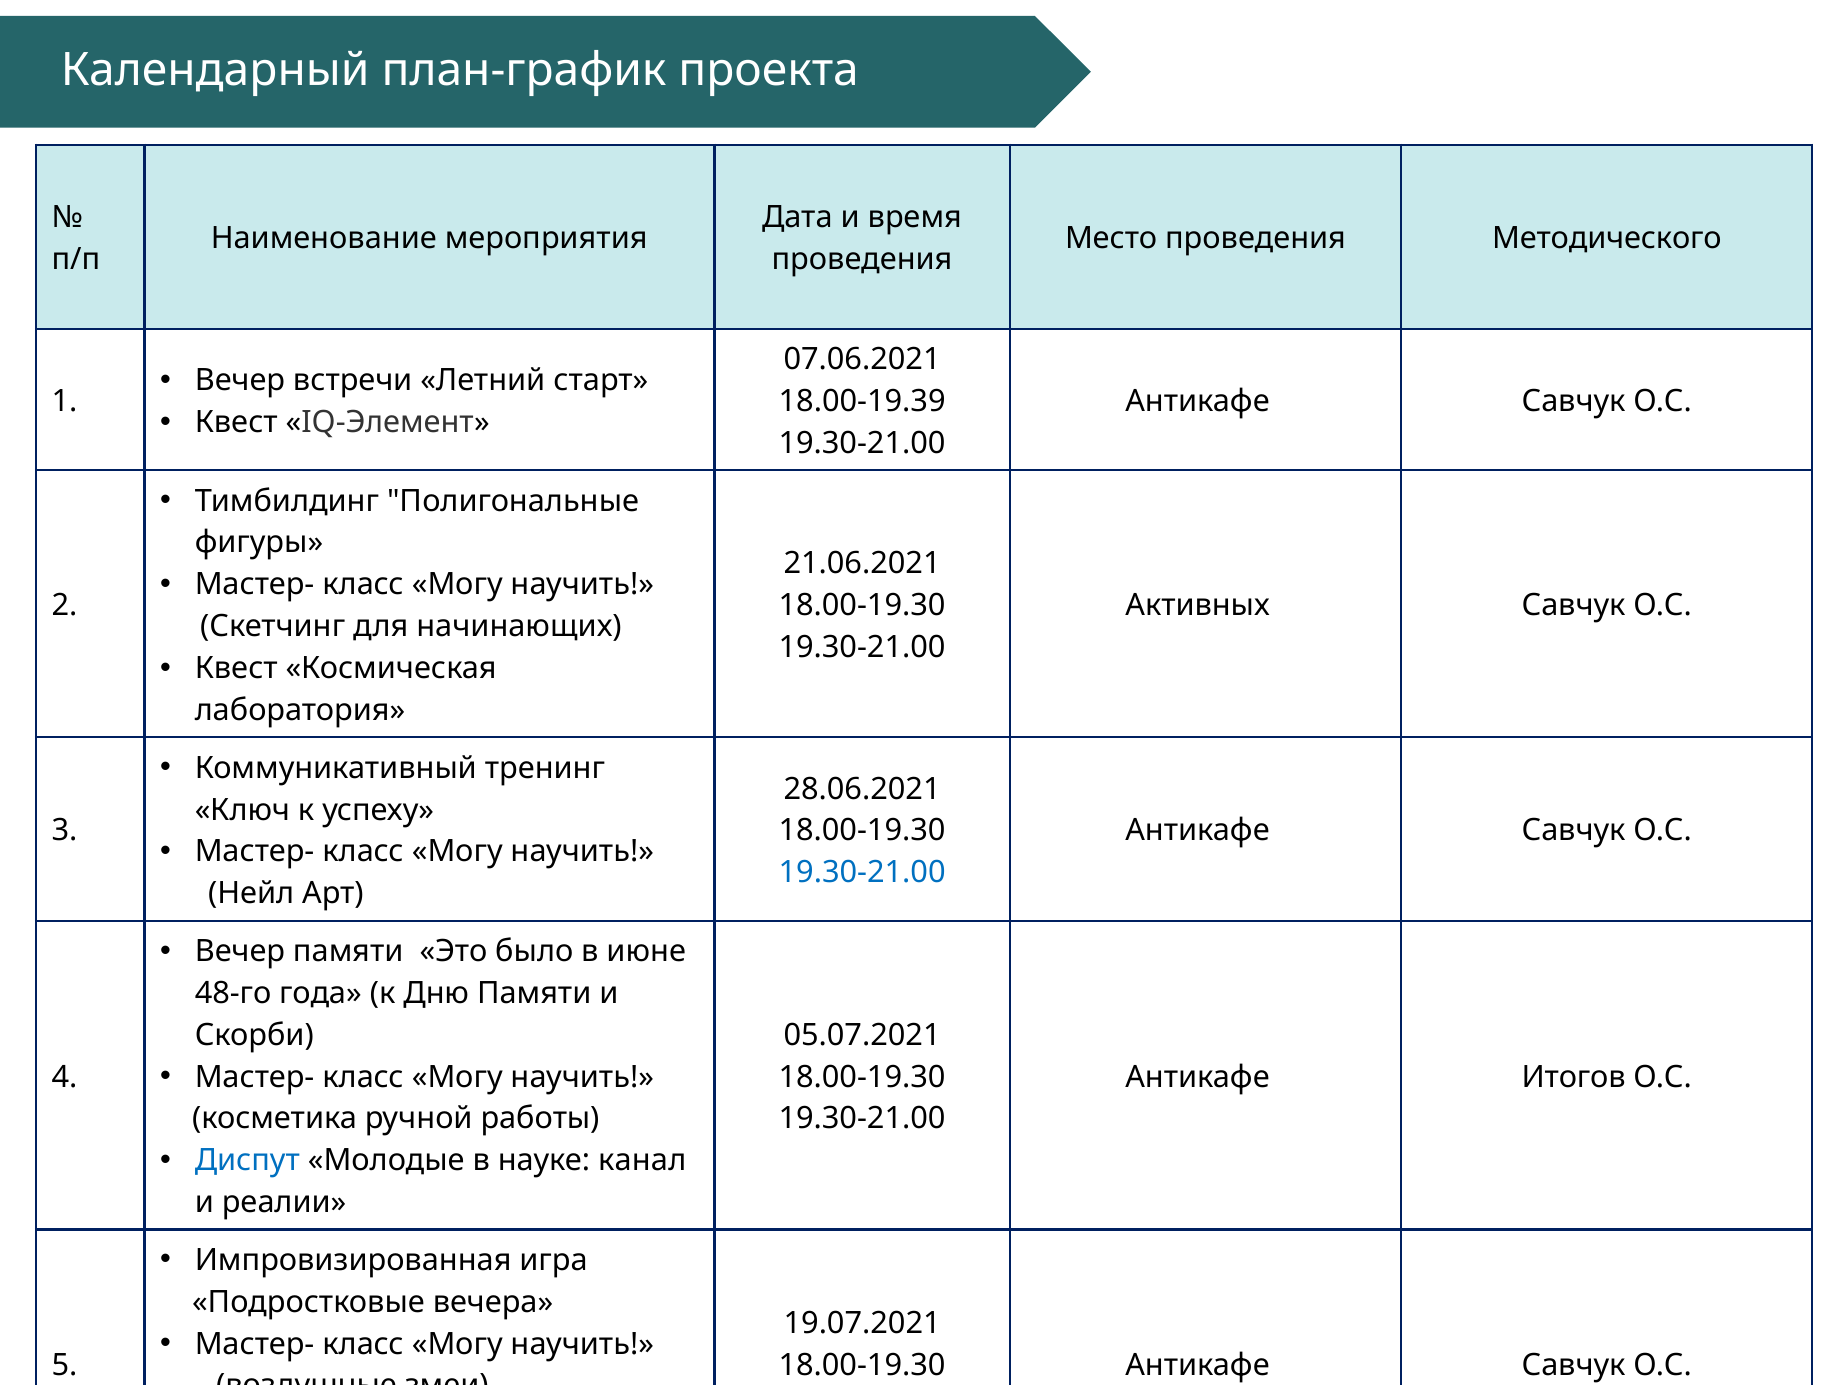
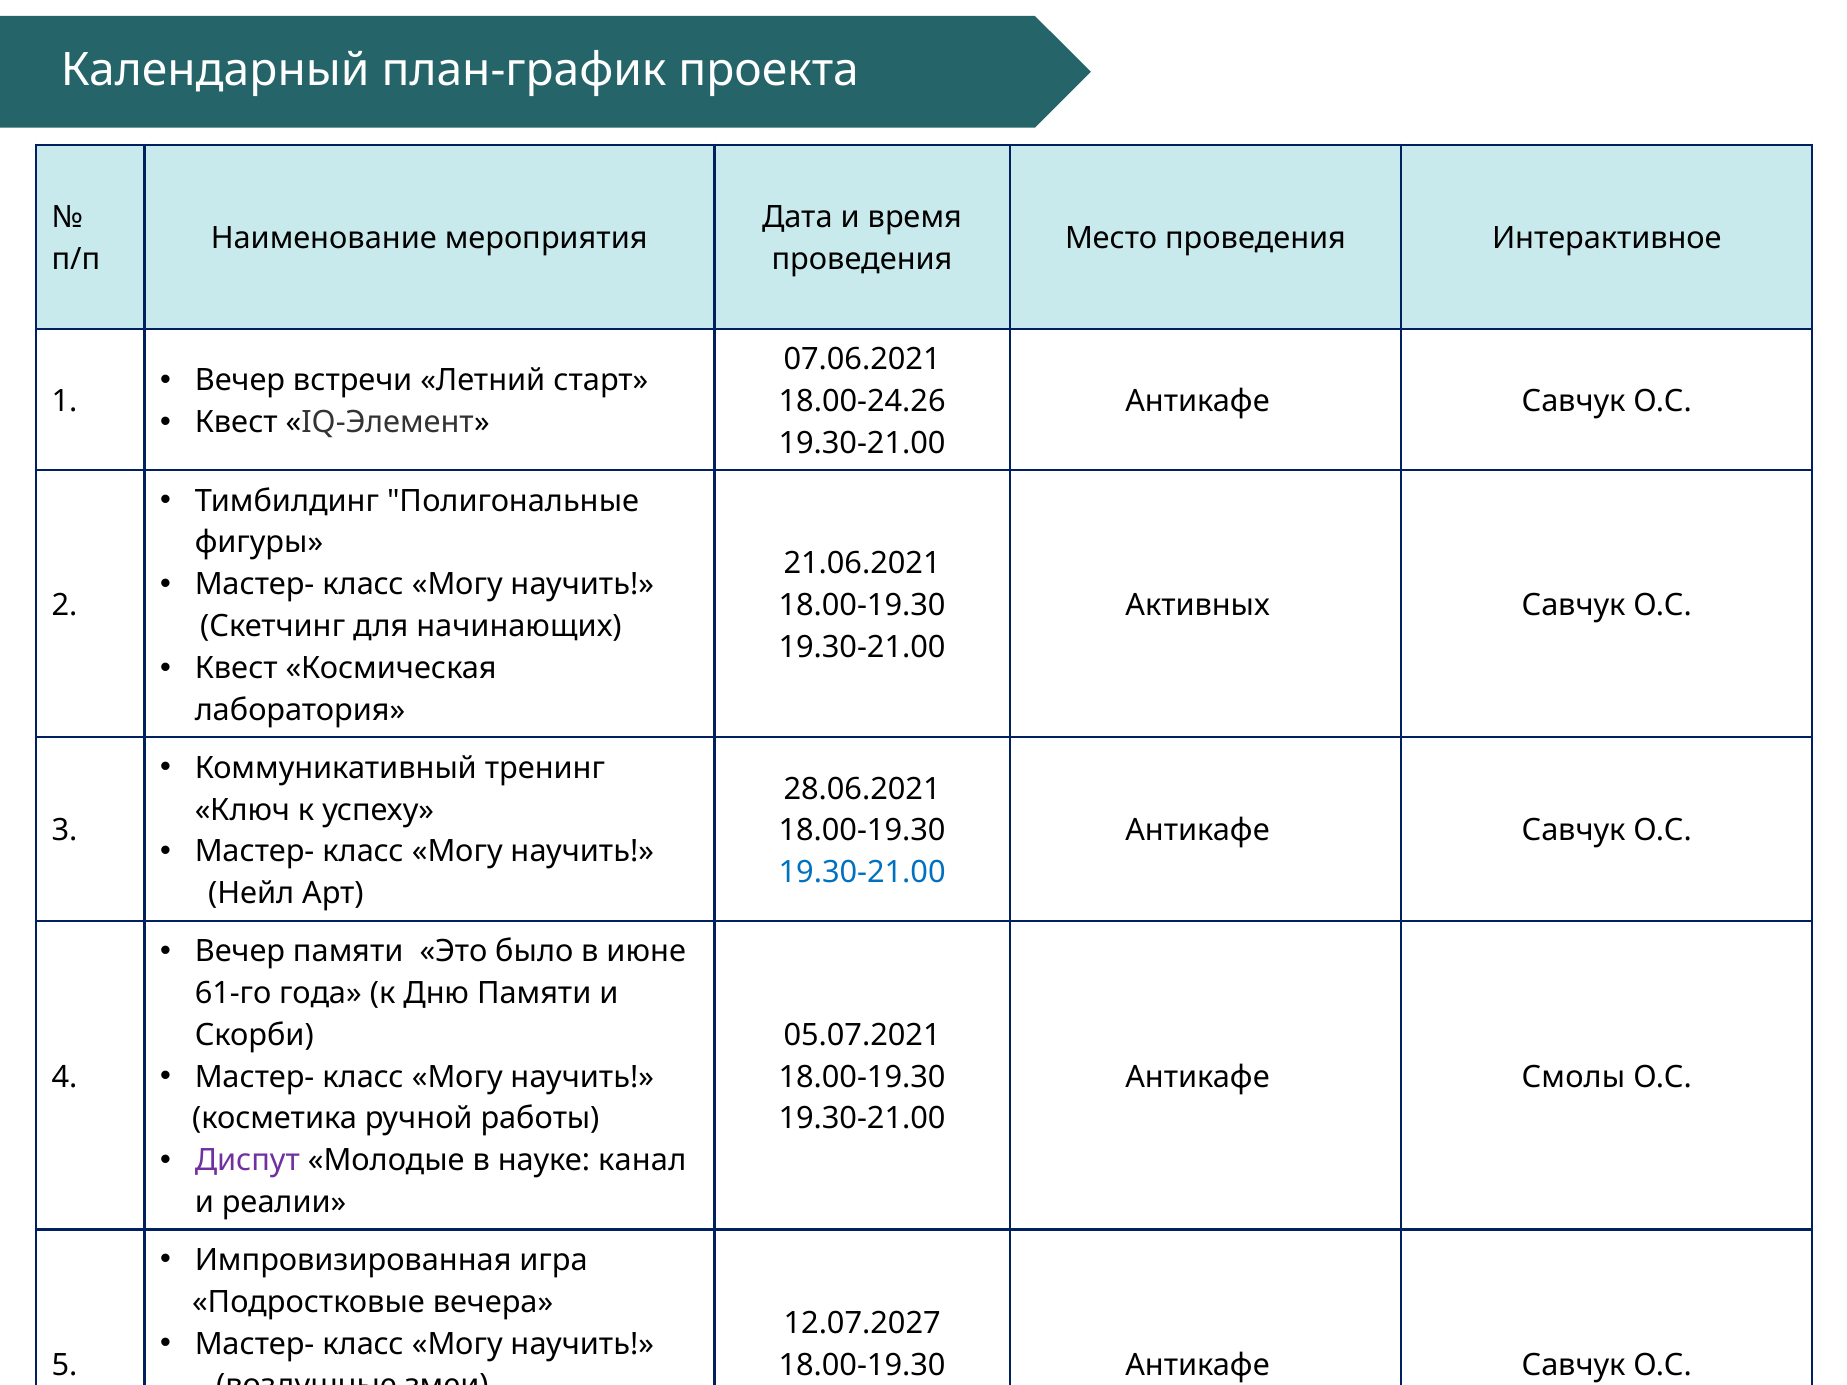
Методического: Методического -> Интерактивное (1607, 239)
18.00-19.39: 18.00-19.39 -> 18.00-24.26 (862, 401)
48-го: 48-го -> 61-го (233, 993)
Итогов: Итогов -> Смолы (1573, 1077)
Диспут colour: blue -> purple (247, 1161)
19.07.2021: 19.07.2021 -> 12.07.2027 (862, 1323)
